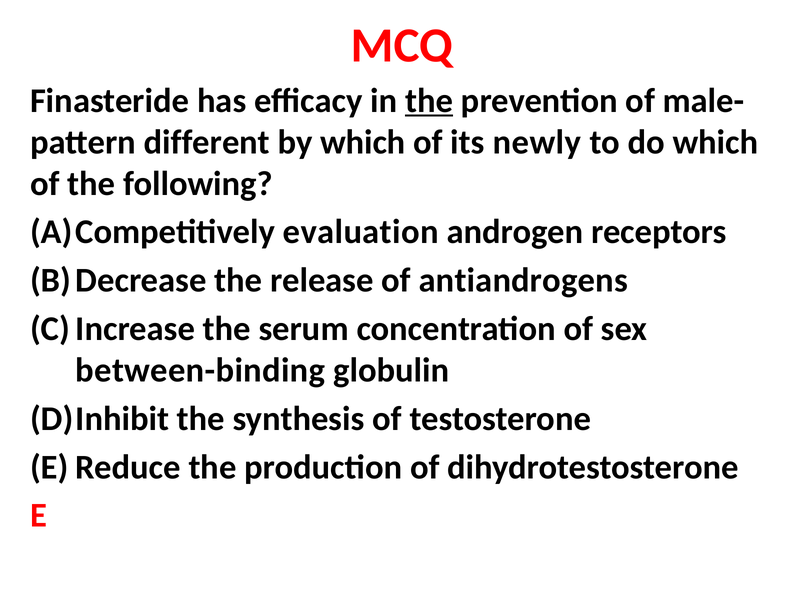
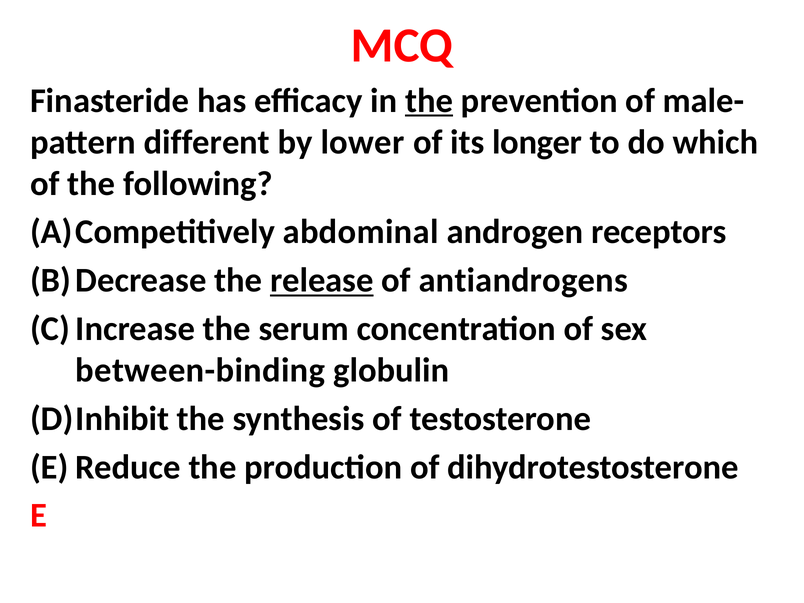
by which: which -> lower (363, 142)
newly: newly -> longer (537, 142)
evaluation: evaluation -> abdominal (361, 232)
release underline: none -> present (322, 280)
